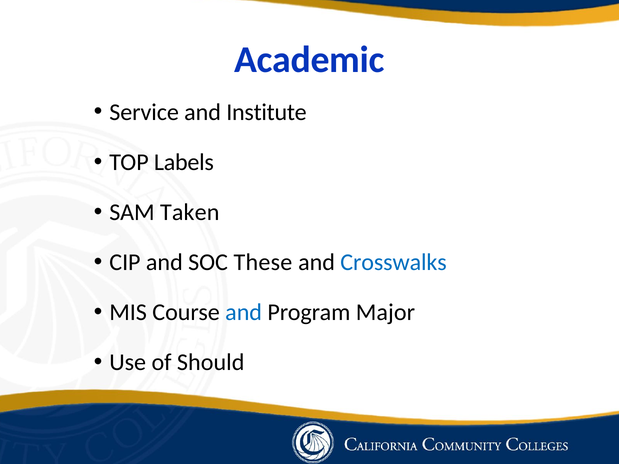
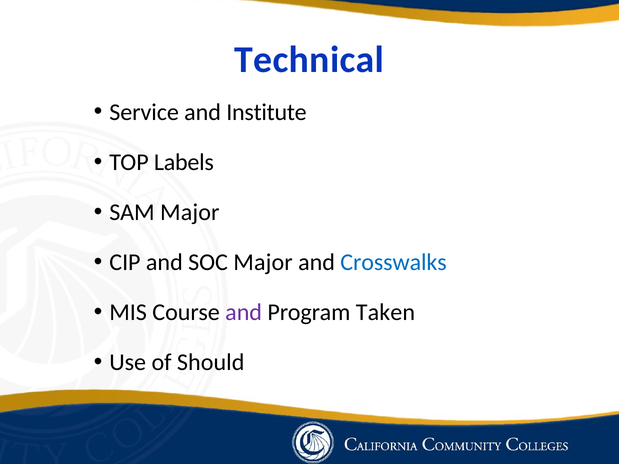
Academic: Academic -> Technical (309, 60)
SAM Taken: Taken -> Major (190, 212)
SOC These: These -> Major (263, 263)
and colour: blue -> purple (244, 313)
Major: Major -> Taken (385, 313)
